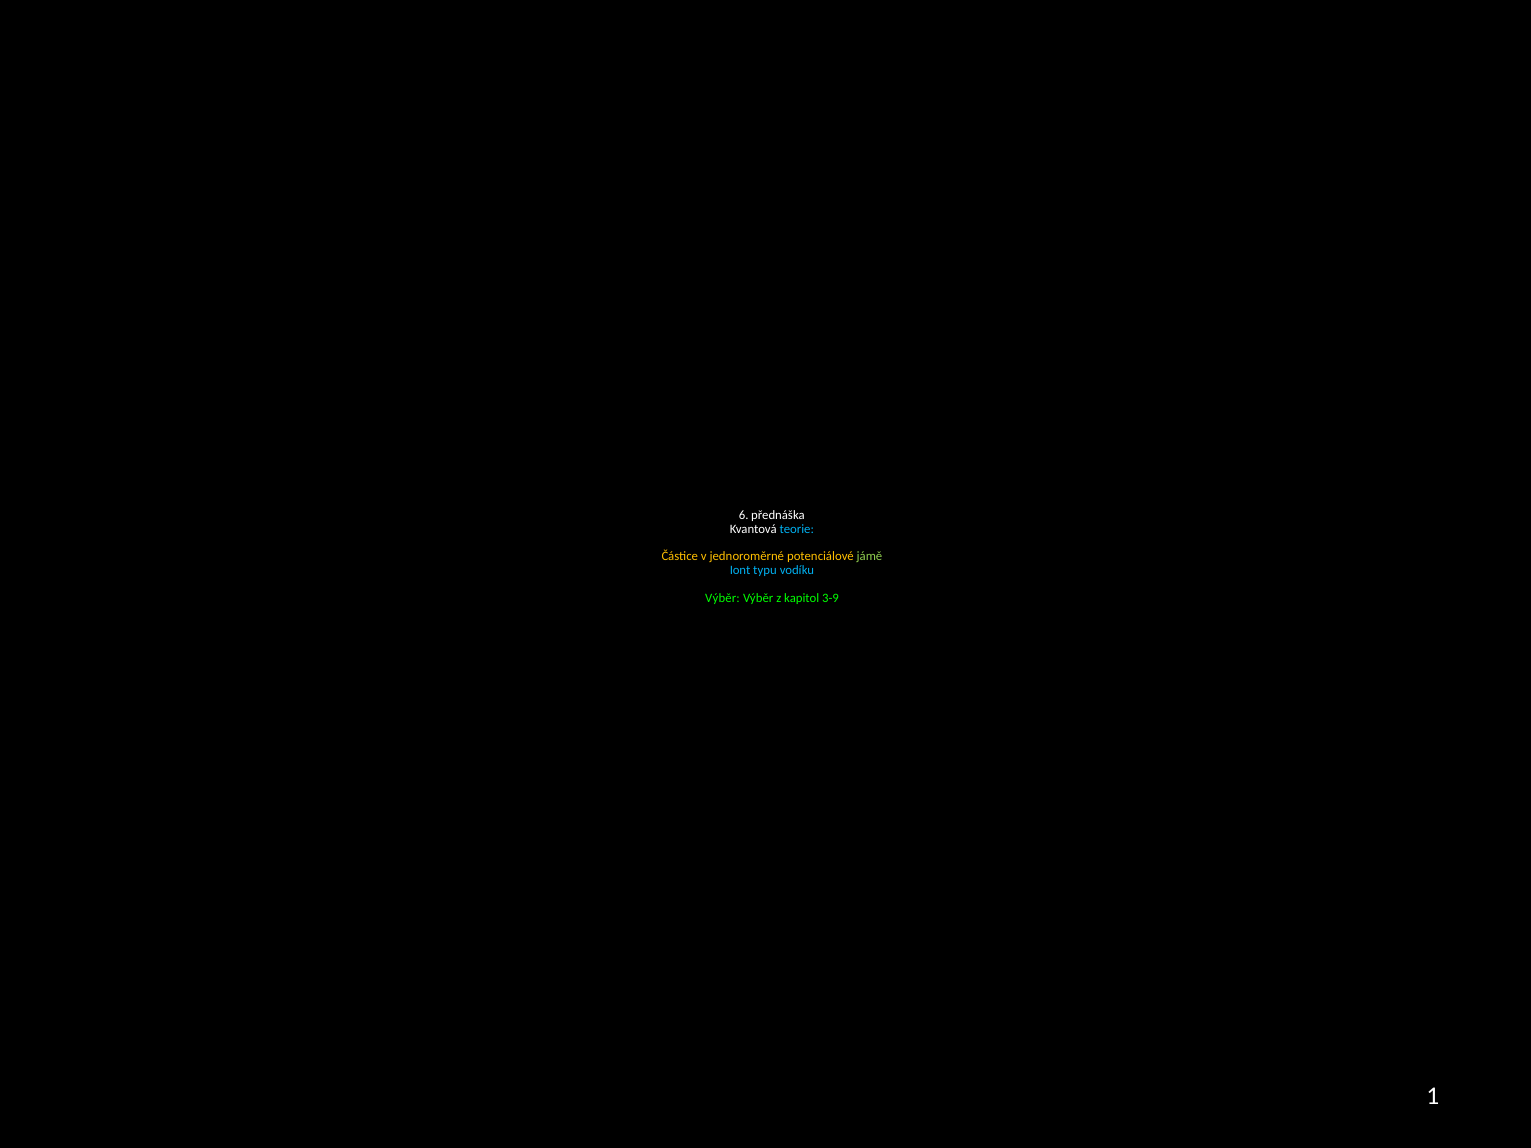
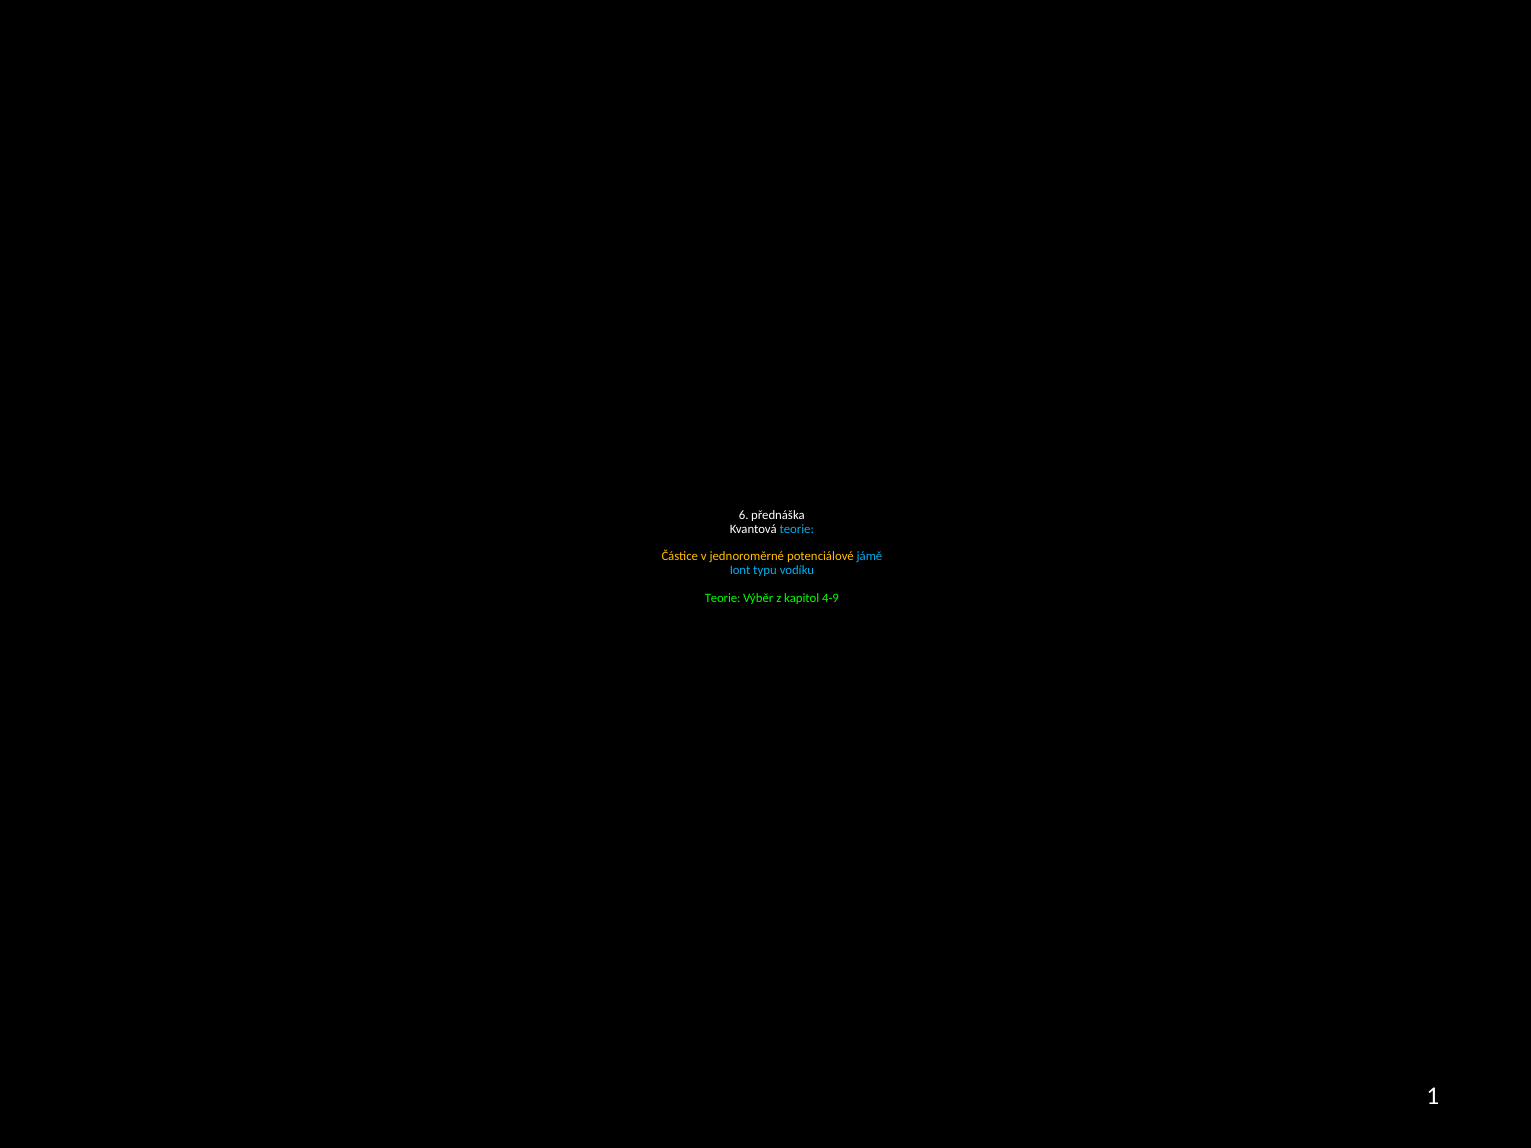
jámě colour: light green -> light blue (869, 557)
Výběr: Výběr -> Teorie (723, 598)
3-9: 3-9 -> 4-9 (831, 598)
